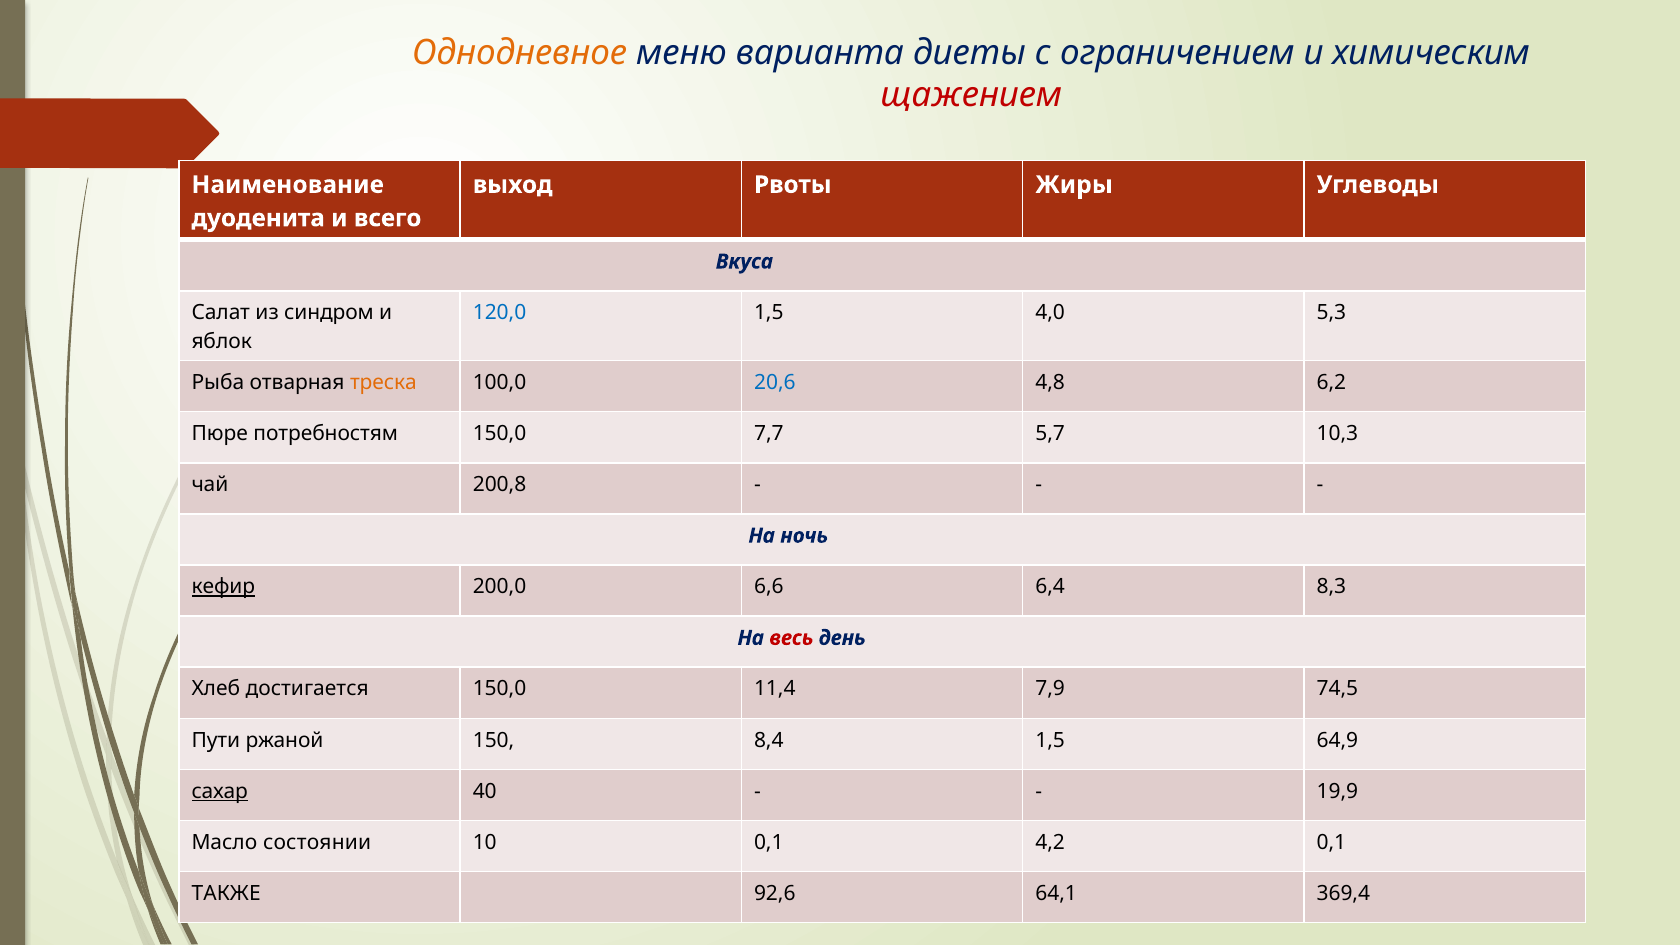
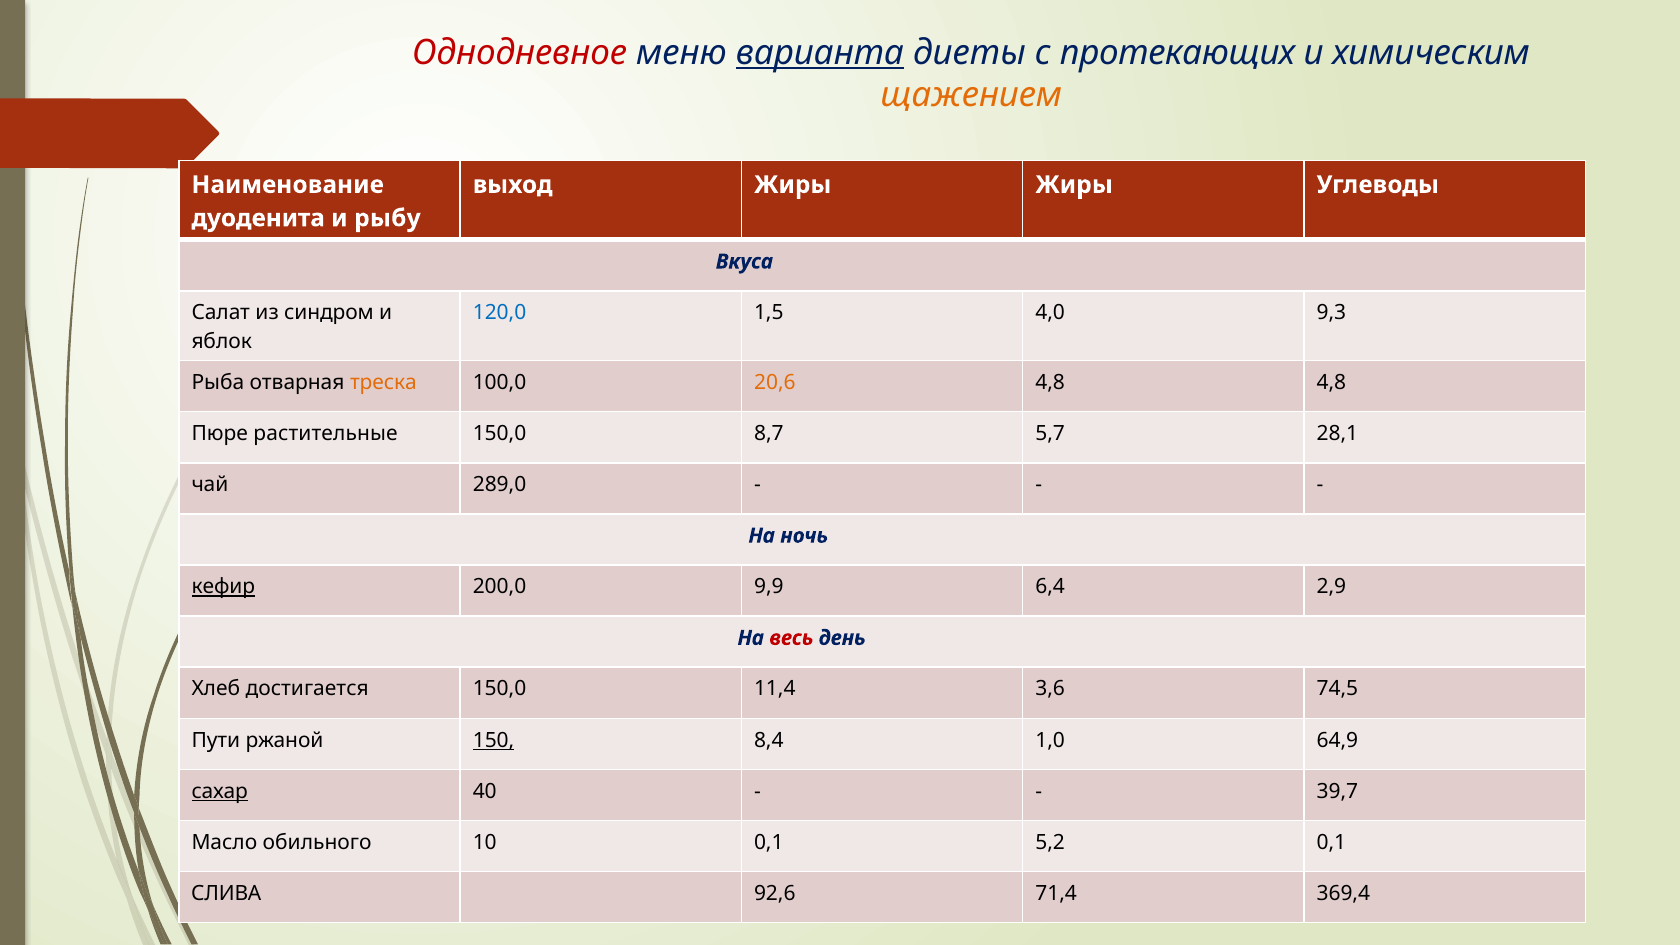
Однодневное colour: orange -> red (520, 53)
варианта underline: none -> present (820, 53)
ограничением: ограничением -> протекающих (1178, 53)
щажением colour: red -> orange (971, 95)
выход Рвоты: Рвоты -> Жиры (793, 185)
всего: всего -> рыбу (387, 218)
5,3: 5,3 -> 9,3 (1331, 313)
20,6 colour: blue -> orange (775, 382)
4,8 6,2: 6,2 -> 4,8 (1331, 382)
потребностям: потребностям -> растительные (326, 434)
7,7: 7,7 -> 8,7 (769, 434)
10,3: 10,3 -> 28,1 (1337, 434)
200,8: 200,8 -> 289,0 (500, 485)
6,6: 6,6 -> 9,9 (769, 587)
8,3: 8,3 -> 2,9 (1331, 587)
7,9: 7,9 -> 3,6 (1050, 689)
150 underline: none -> present (494, 740)
8,4 1,5: 1,5 -> 1,0 (1050, 740)
19,9: 19,9 -> 39,7 (1337, 791)
состоянии: состоянии -> обильного (317, 842)
4,2: 4,2 -> 5,2 (1050, 842)
ТАКЖЕ: ТАКЖЕ -> СЛИВА (226, 893)
64,1: 64,1 -> 71,4 (1056, 893)
